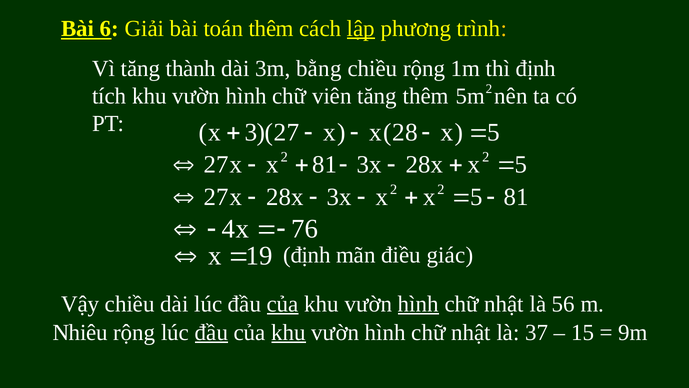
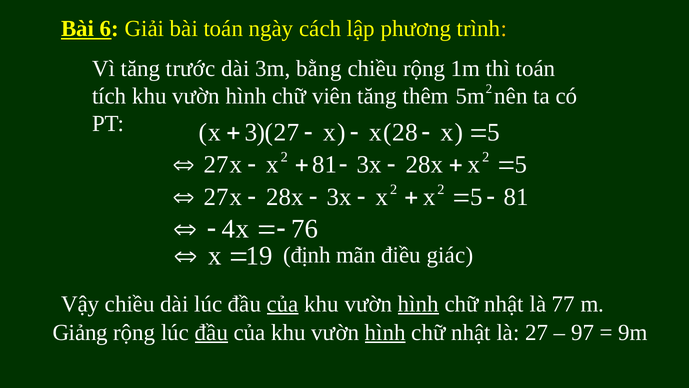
toán thêm: thêm -> ngày (271, 28)
lập underline: present -> none (361, 28)
thành: thành -> trước (191, 69)
thì định: định -> toán (536, 69)
56: 56 -> 77 (563, 304)
Nhiêu: Nhiêu -> Giảng (80, 332)
khu underline: present -> none (289, 332)
hình underline: none -> present (385, 332)
37: 37 -> 27 (537, 332)
15: 15 -> 97 (583, 332)
